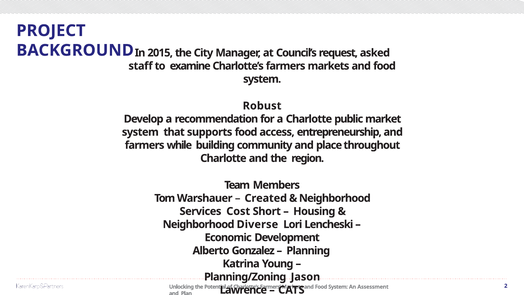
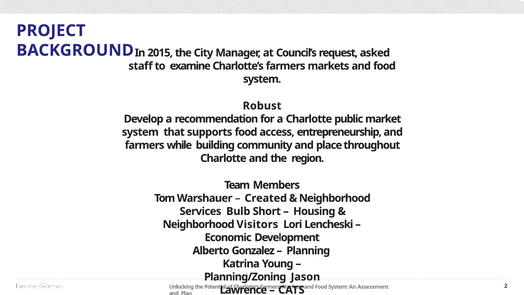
Cost: Cost -> Bulb (238, 211)
Diverse: Diverse -> Visitors (257, 224)
